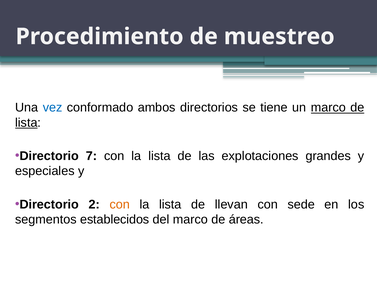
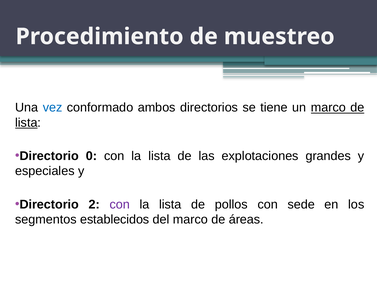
7: 7 -> 0 (91, 156)
con colour: orange -> purple (120, 204)
llevan: llevan -> pollos (231, 204)
